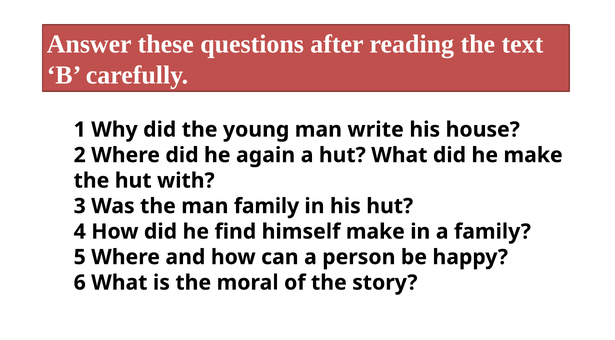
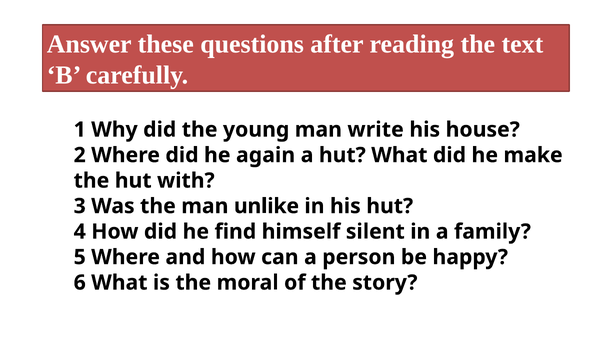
man family: family -> unlike (266, 206)
himself make: make -> silent (375, 231)
